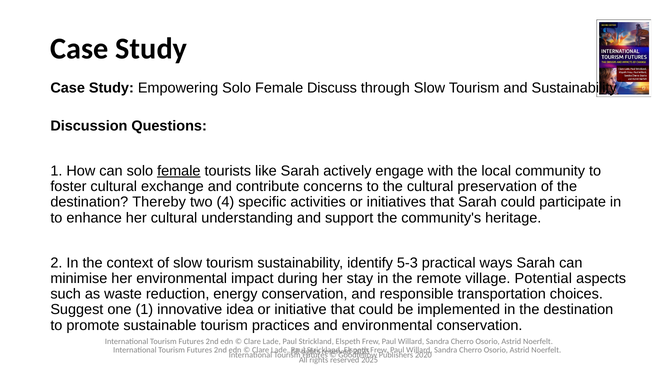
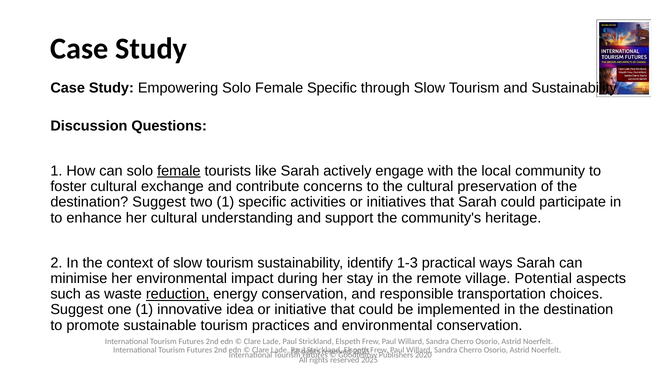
Female Discuss: Discuss -> Specific (332, 88)
destination Thereby: Thereby -> Suggest (159, 202)
two 4: 4 -> 1 (225, 202)
5-3: 5-3 -> 1-3 (407, 263)
reduction underline: none -> present (178, 294)
